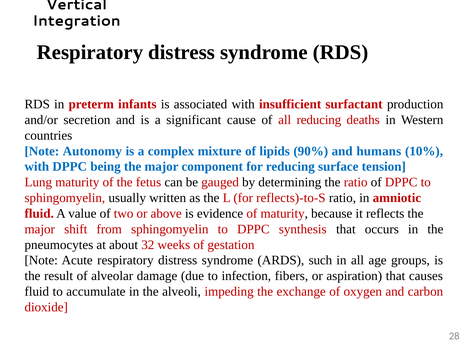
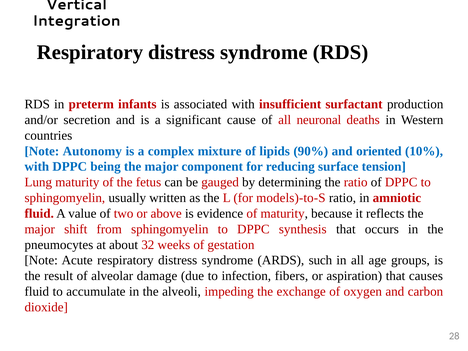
all reducing: reducing -> neuronal (319, 120)
humans: humans -> oriented (379, 151)
reflects)-to-S: reflects)-to-S -> models)-to-S (291, 198)
